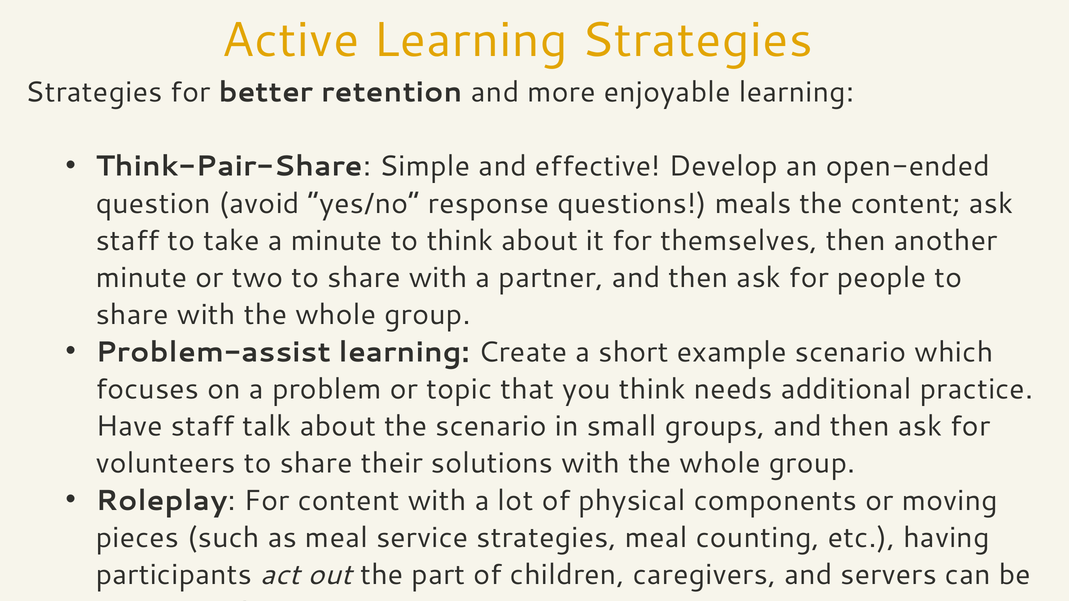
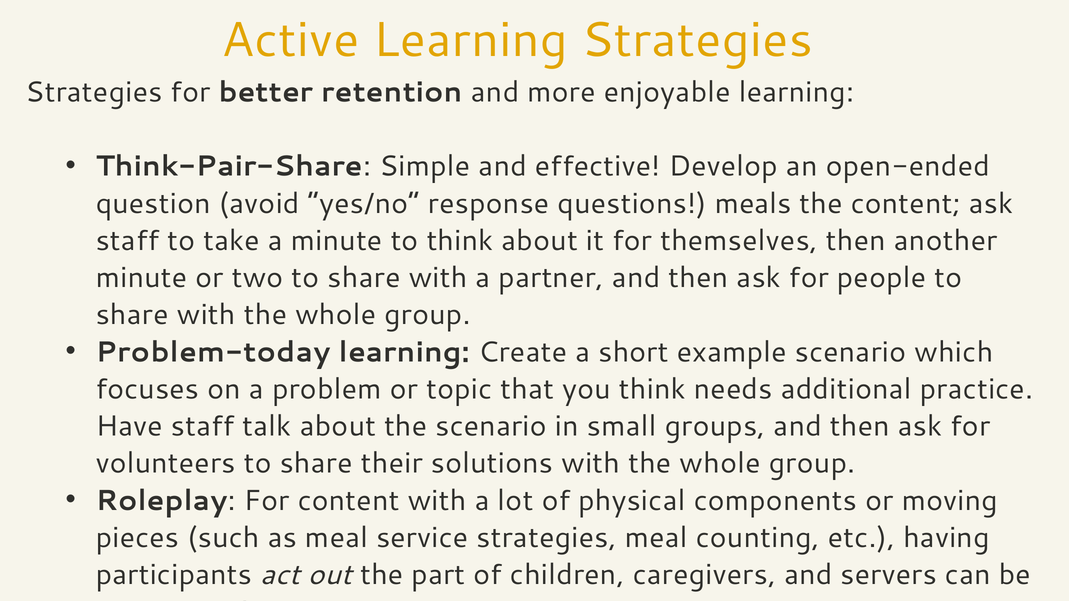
Problem-assist: Problem-assist -> Problem-today (213, 352)
